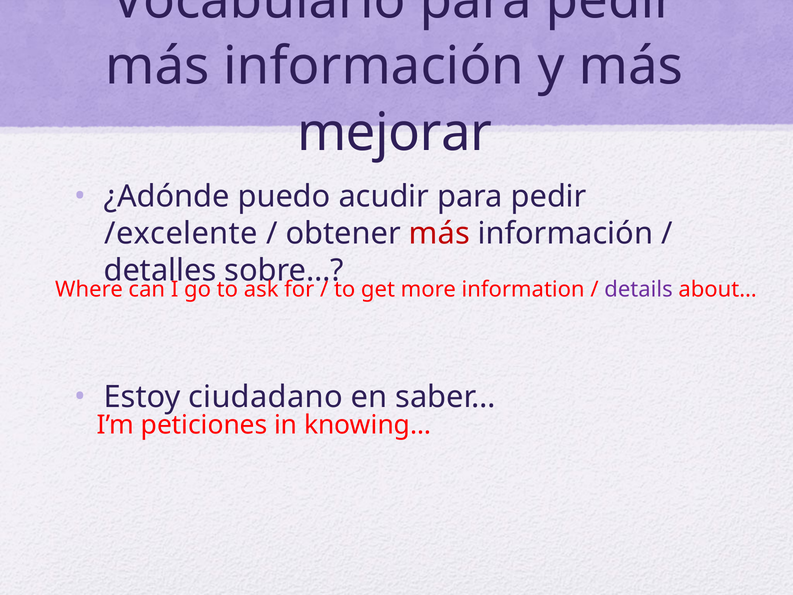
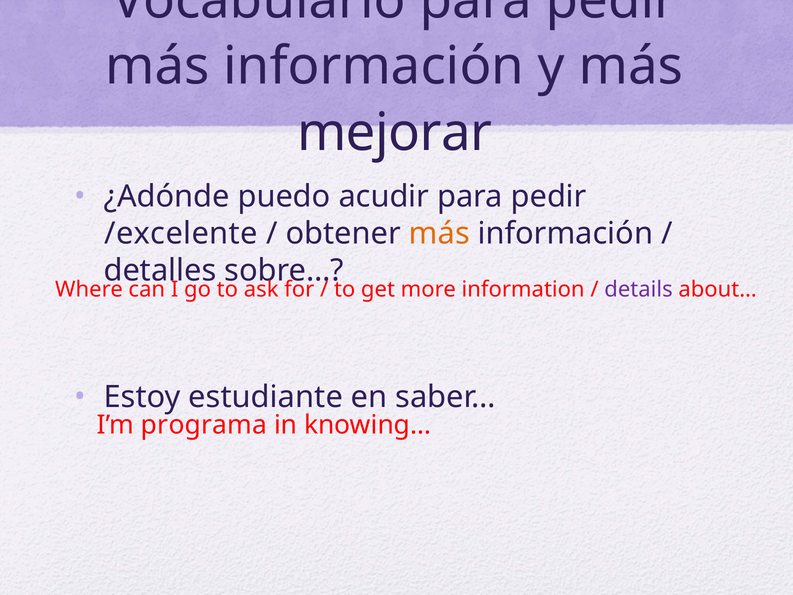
más colour: red -> orange (439, 233)
ciudadano: ciudadano -> estudiante (266, 397)
peticiones: peticiones -> programa (204, 425)
